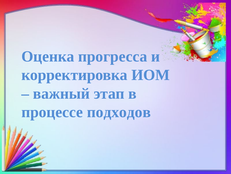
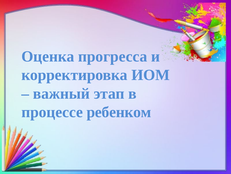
подходов: подходов -> ребенком (119, 112)
